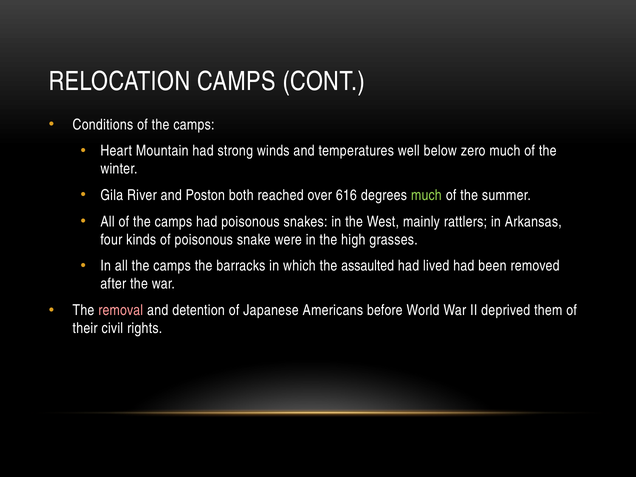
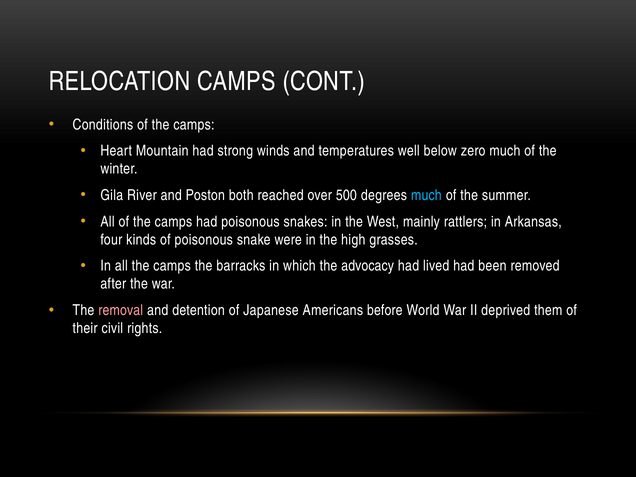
616: 616 -> 500 (346, 195)
much colour: light green -> light blue (426, 195)
assaulted: assaulted -> advocacy (368, 266)
